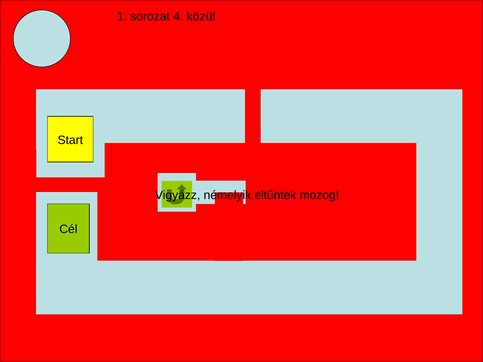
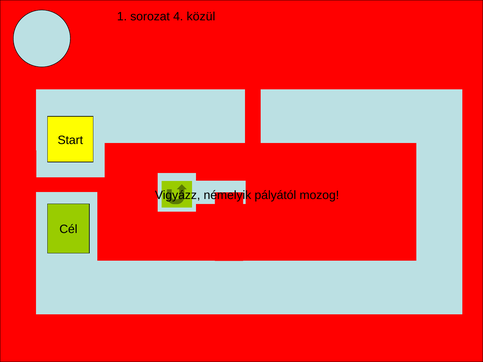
eltűntek: eltűntek -> pályától (275, 195)
